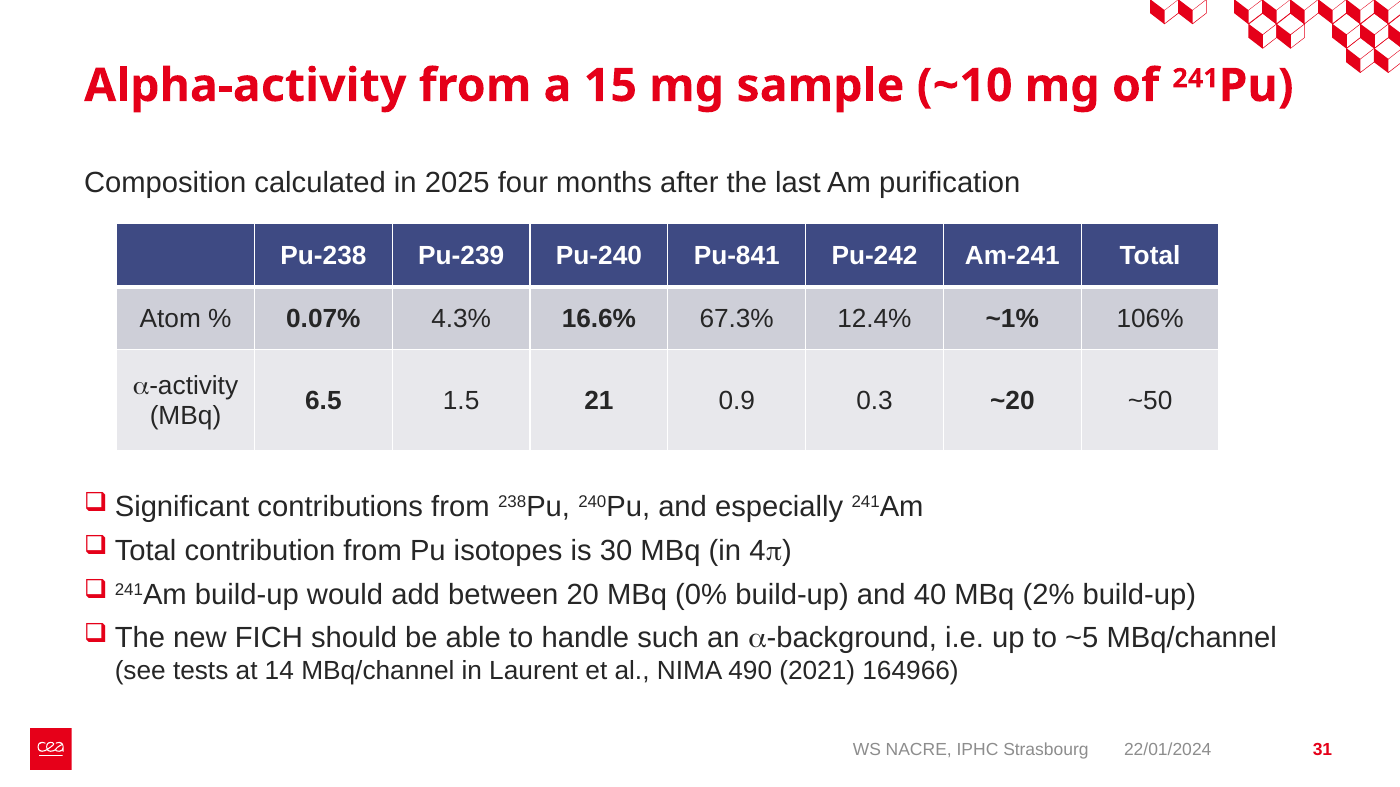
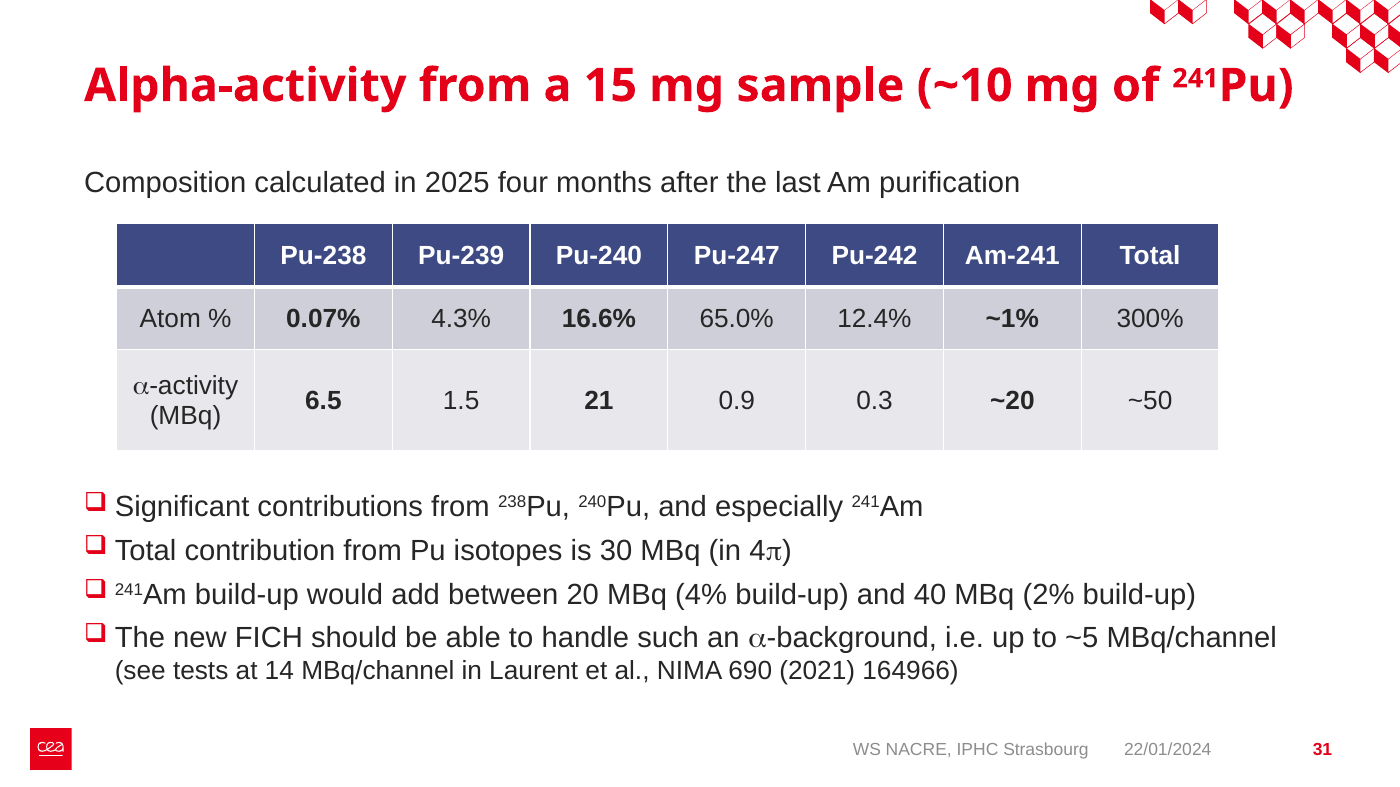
Pu-841: Pu-841 -> Pu-247 (737, 256)
67.3%: 67.3% -> 65.0% (737, 319)
106%: 106% -> 300% (1150, 319)
0%: 0% -> 4% (701, 595)
490: 490 -> 690 (750, 672)
